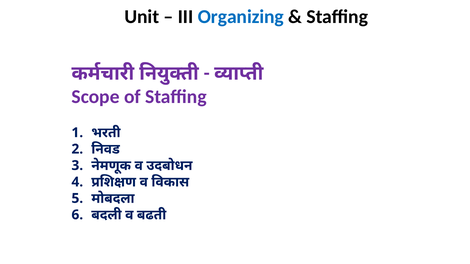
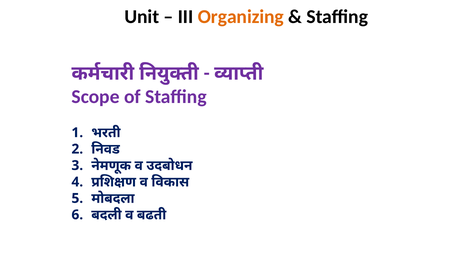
Organizing colour: blue -> orange (241, 17)
